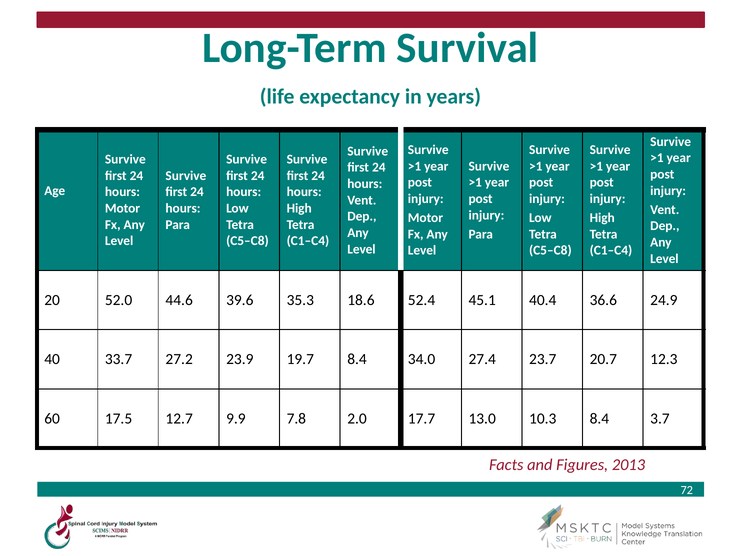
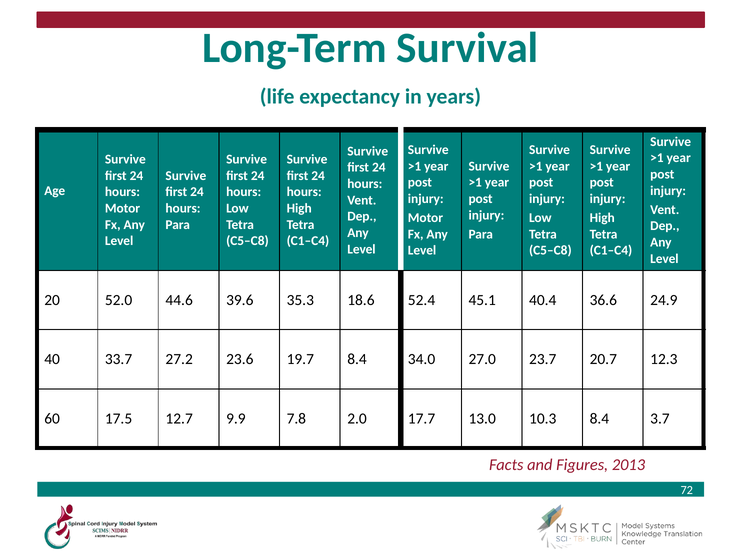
23.9: 23.9 -> 23.6 (240, 359)
27.4: 27.4 -> 27.0 (482, 359)
